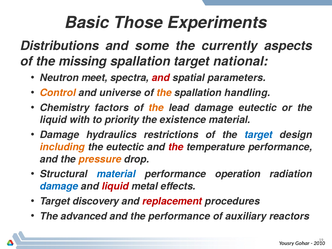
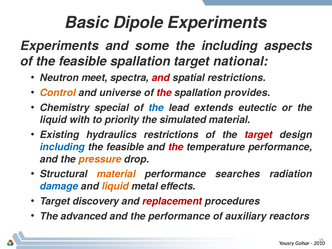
Those: Those -> Dipole (138, 23)
Distributions: Distributions -> Experiments (60, 46)
the currently: currently -> including (230, 46)
of the missing: missing -> feasible (83, 61)
spatial parameters: parameters -> restrictions (237, 78)
the colour: orange -> red (164, 93)
handling: handling -> provides (247, 93)
factors: factors -> special (112, 108)
the colour: orange -> blue (156, 108)
lead damage: damage -> extends (214, 108)
existence: existence -> simulated (183, 120)
Damage: Damage -> Existing (60, 135)
target colour: blue -> red (259, 135)
including colour: orange -> blue (62, 147)
eutectic: eutectic -> feasible (125, 147)
material colour: blue -> orange (116, 174)
operation: operation -> searches (238, 174)
liquid colour: red -> orange (115, 186)
